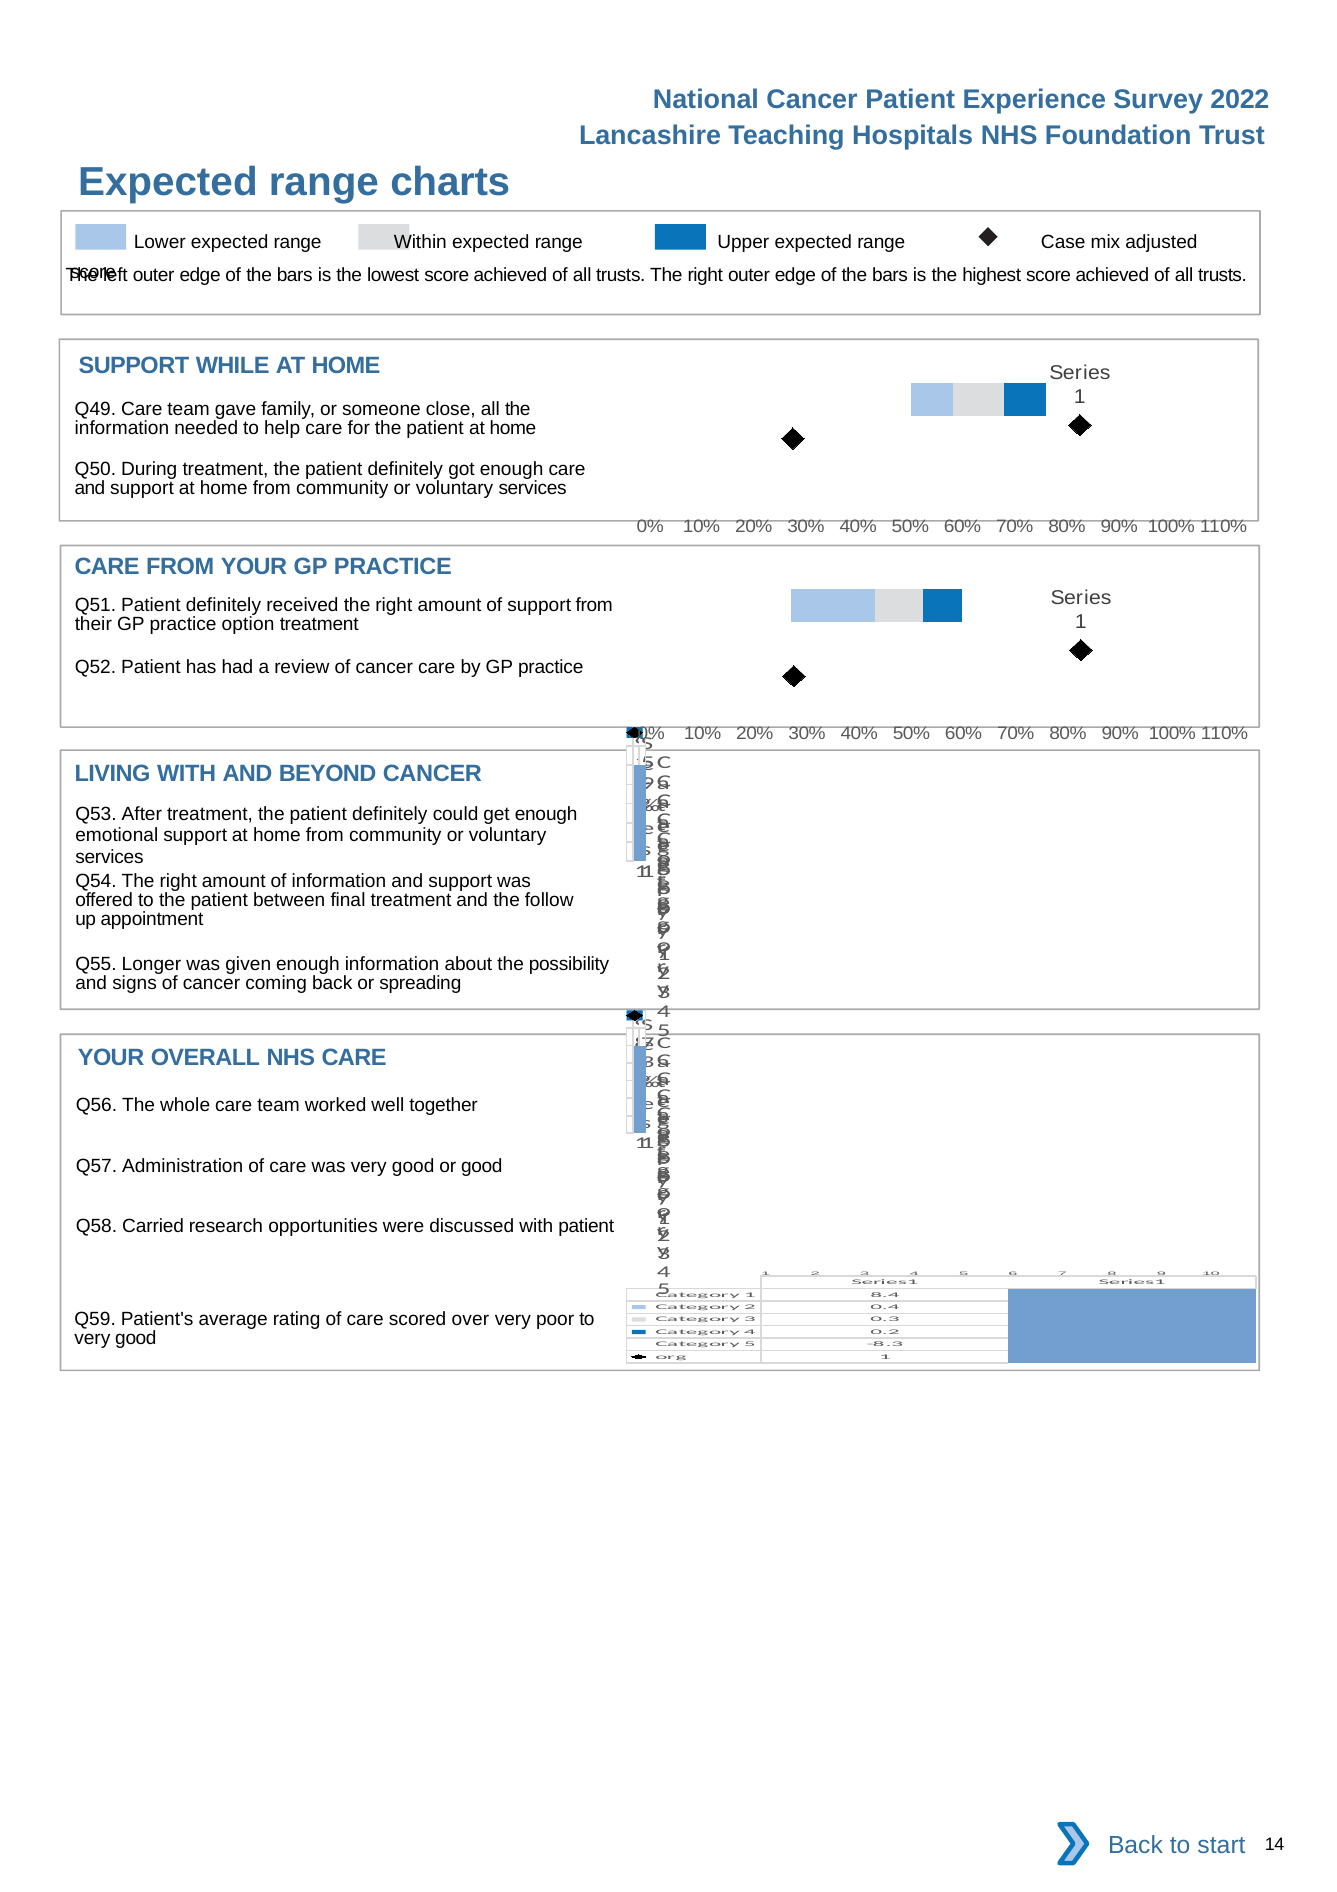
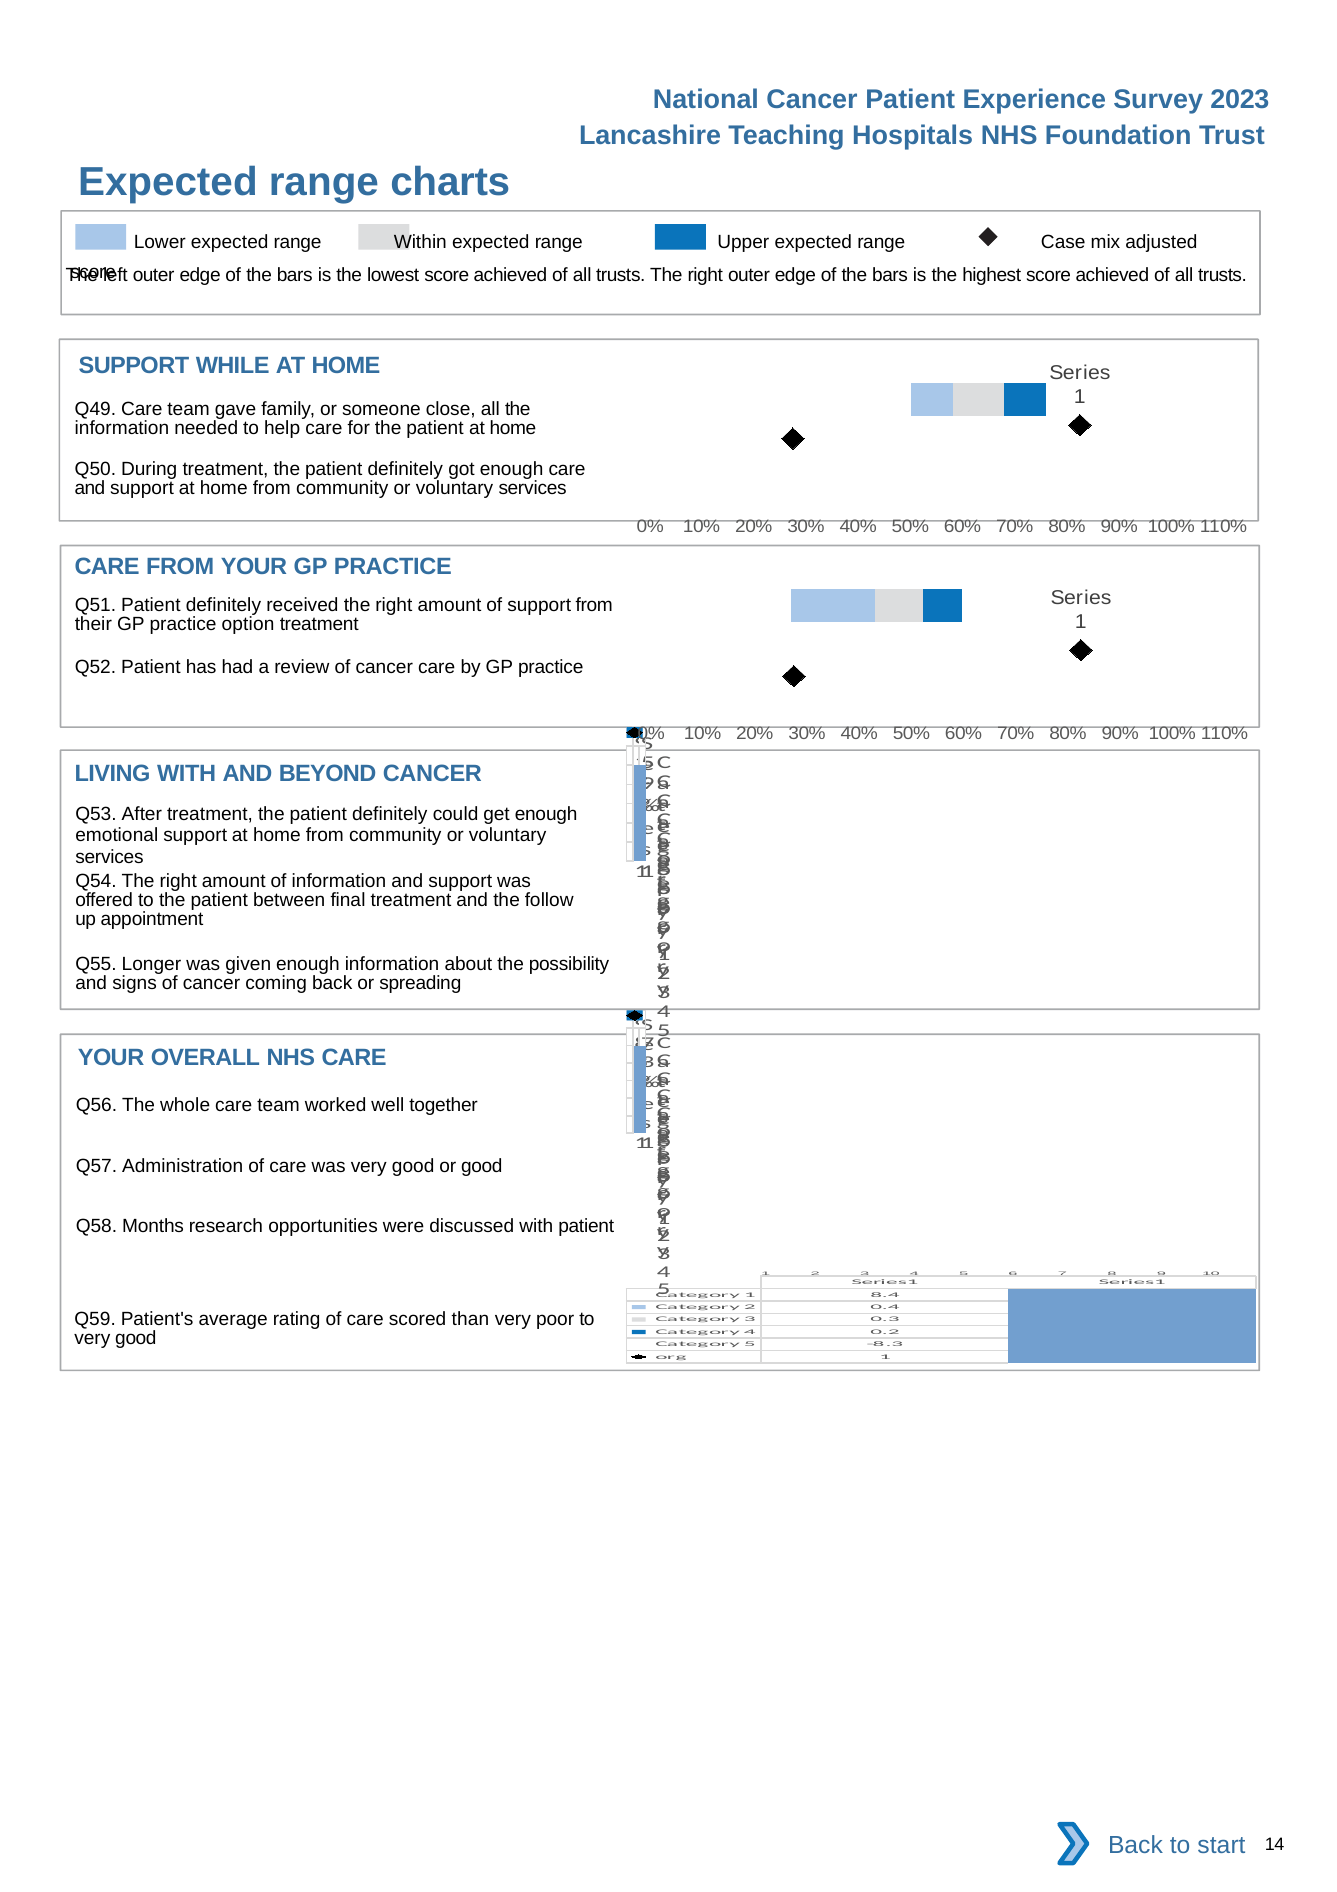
2022: 2022 -> 2023 (1240, 100)
Carried: Carried -> Months (153, 1226)
over: over -> than (470, 1319)
